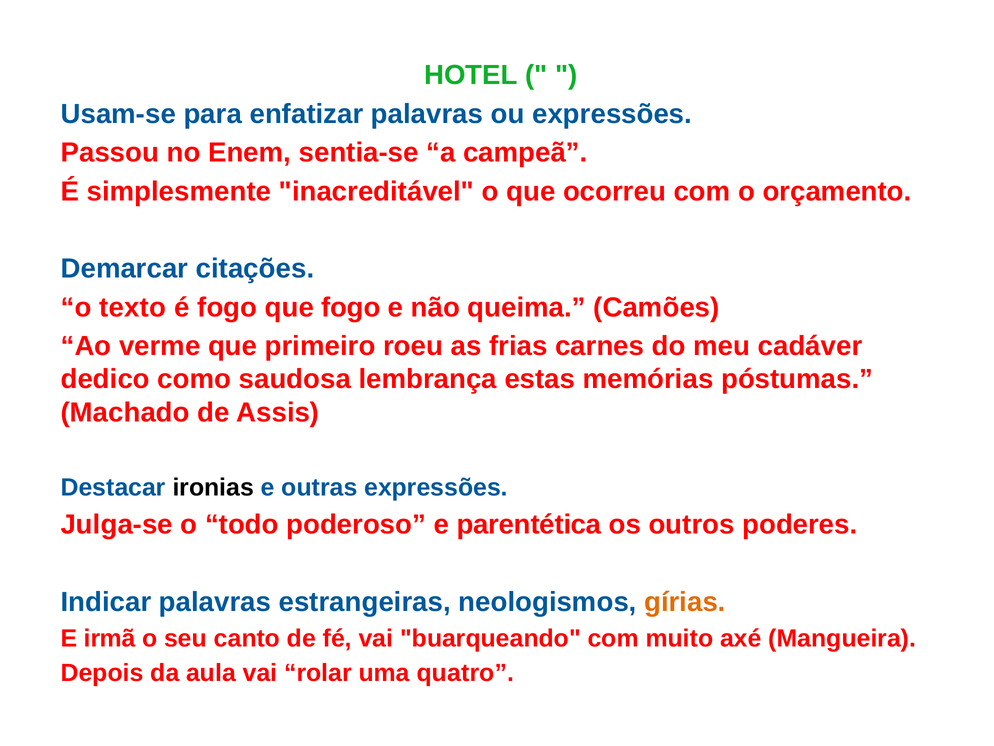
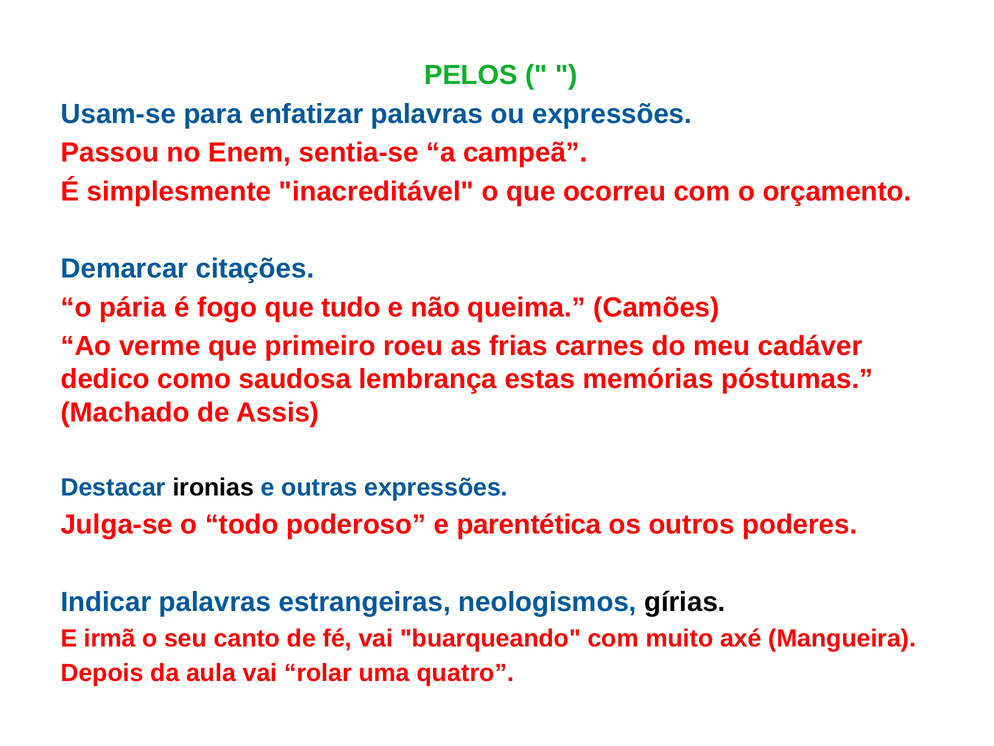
HOTEL: HOTEL -> PELOS (471, 75)
texto: texto -> pária (133, 307)
que fogo: fogo -> tudo (351, 307)
gírias colour: orange -> black (685, 602)
